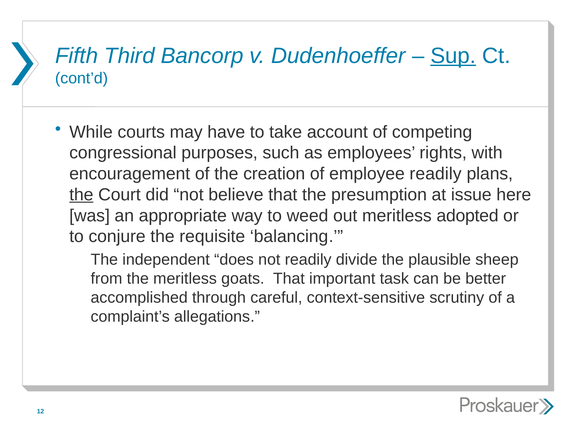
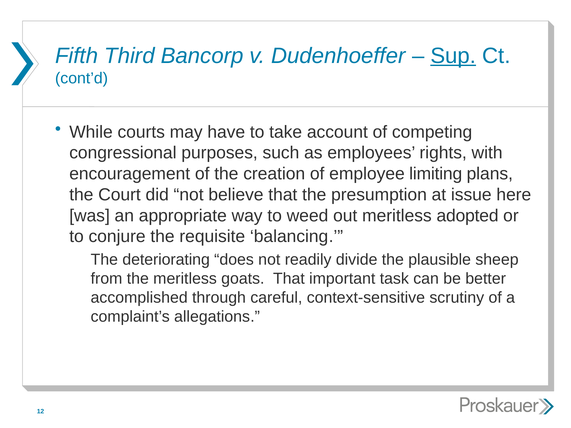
employee readily: readily -> limiting (436, 174)
the underline: present -> none (81, 195)
independent: independent -> deteriorating (166, 260)
